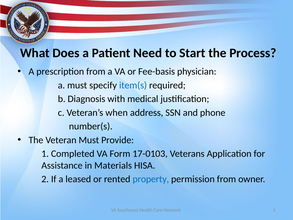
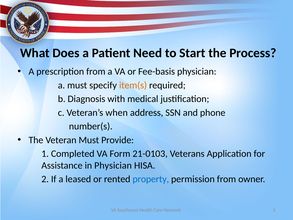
item(s colour: blue -> orange (133, 85)
17-0103: 17-0103 -> 21-0103 (150, 154)
in Materials: Materials -> Physician (113, 165)
